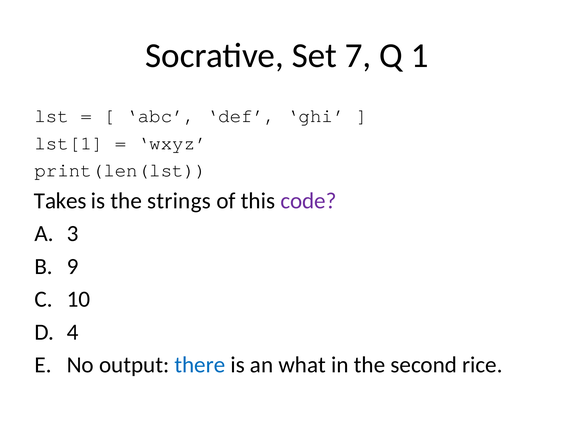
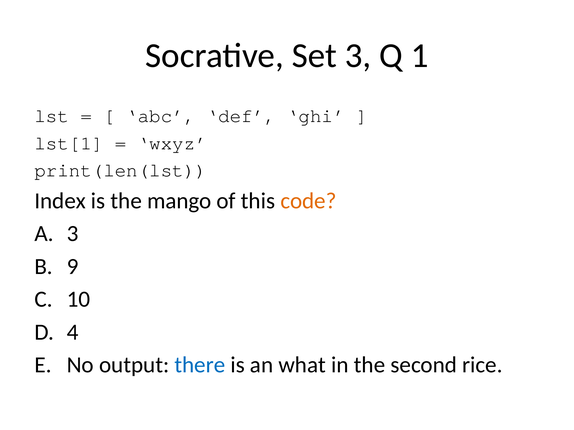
Set 7: 7 -> 3 (358, 56)
Takes: Takes -> Index (60, 201)
strings: strings -> mango (179, 201)
code colour: purple -> orange (308, 201)
